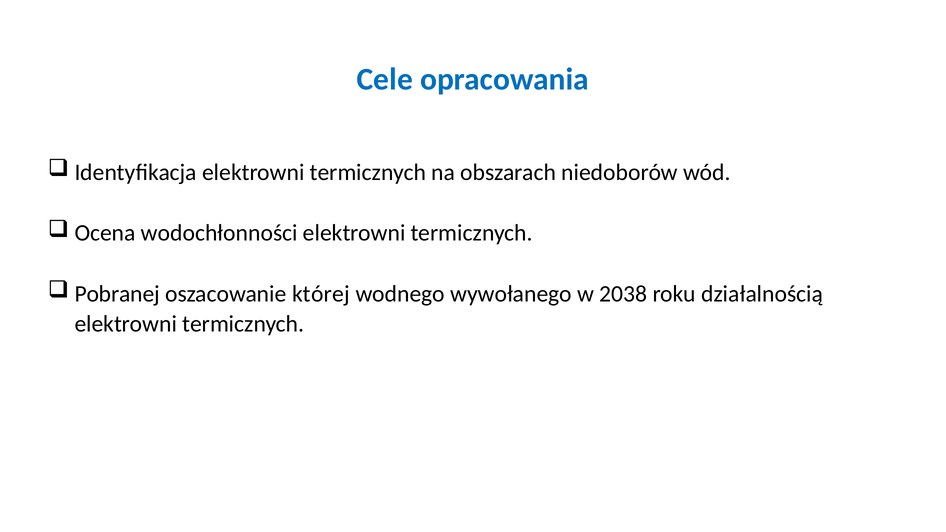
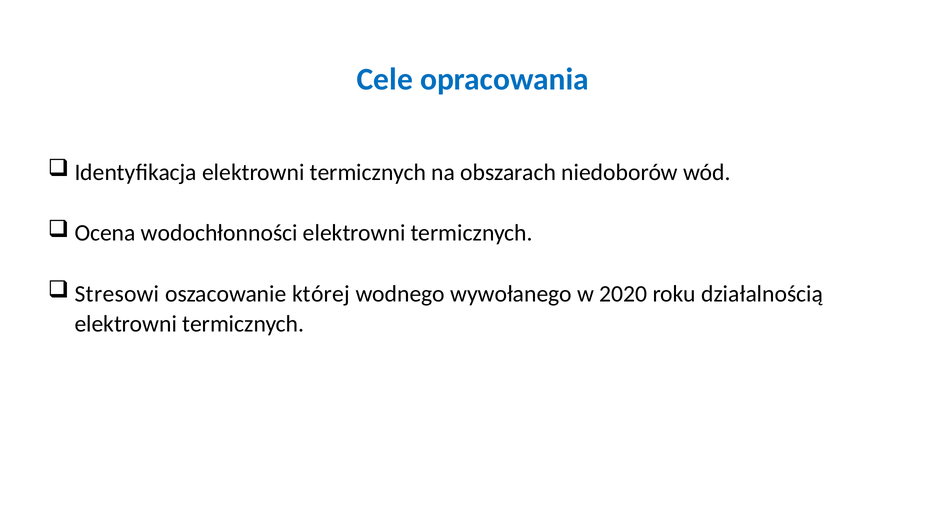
Pobranej: Pobranej -> Stresowi (117, 294)
2038: 2038 -> 2020 (623, 294)
